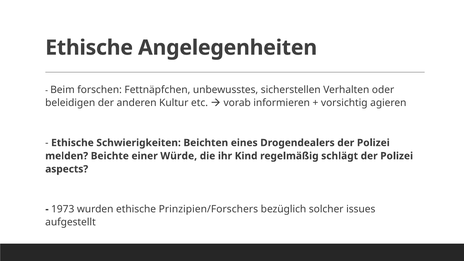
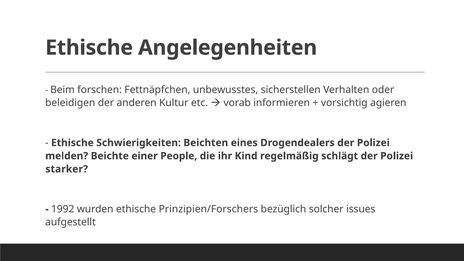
Würde: Würde -> People (179, 156)
aspects: aspects -> starker (67, 169)
1973: 1973 -> 1992 (63, 209)
